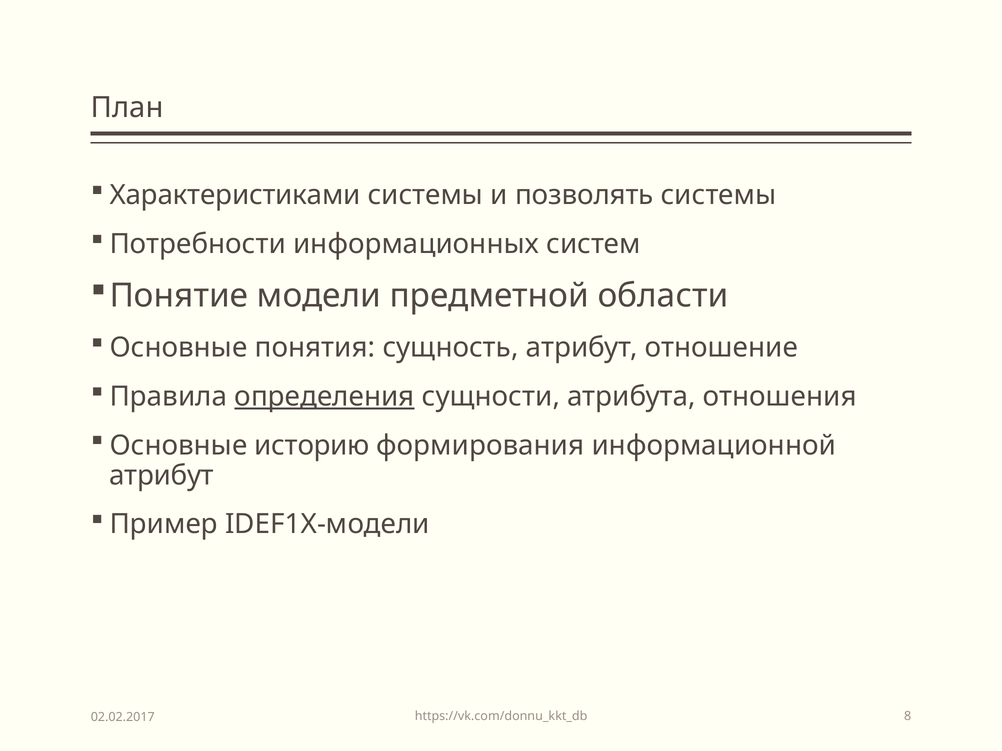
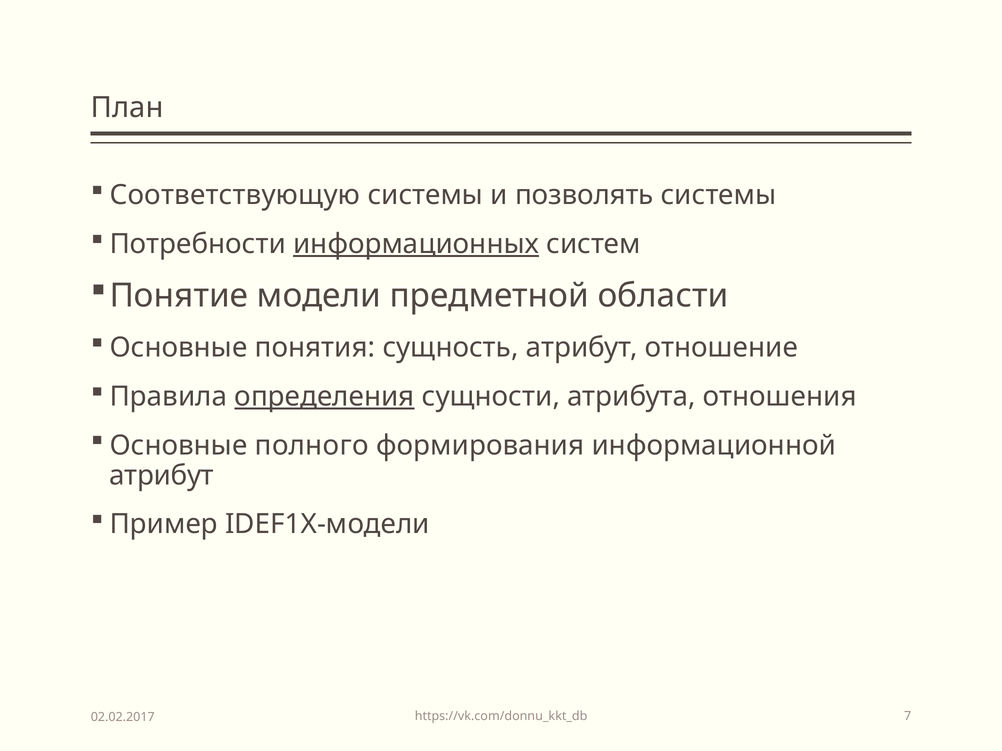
Характеристиками: Характеристиками -> Соответствующую (235, 195)
информационных underline: none -> present (416, 244)
историю: историю -> полного (312, 446)
8: 8 -> 7 (908, 716)
